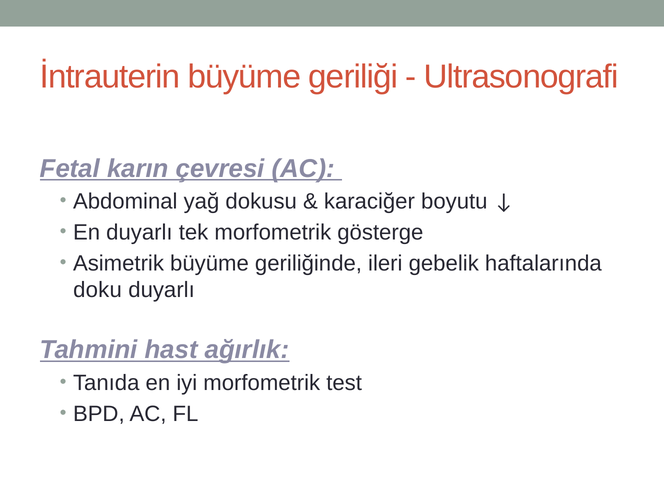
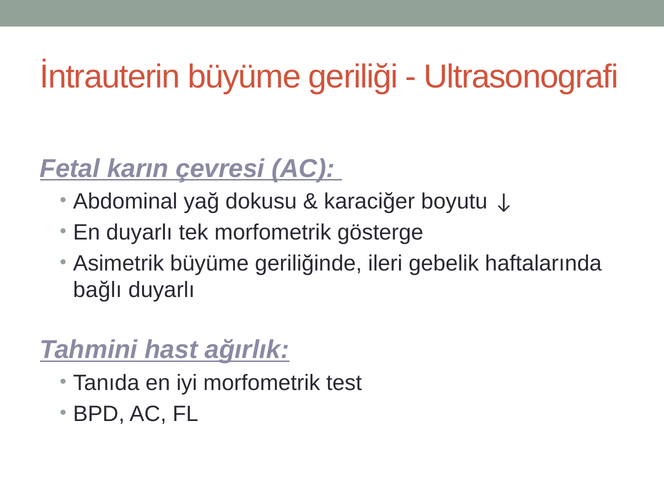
doku: doku -> bağlı (98, 290)
